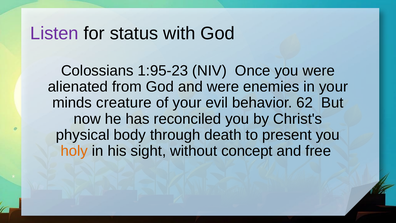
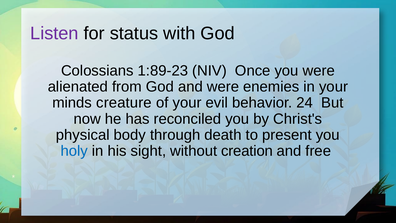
1:95-23: 1:95-23 -> 1:89-23 (163, 71)
62: 62 -> 24 (305, 103)
holy colour: orange -> blue (74, 151)
concept: concept -> creation (247, 151)
